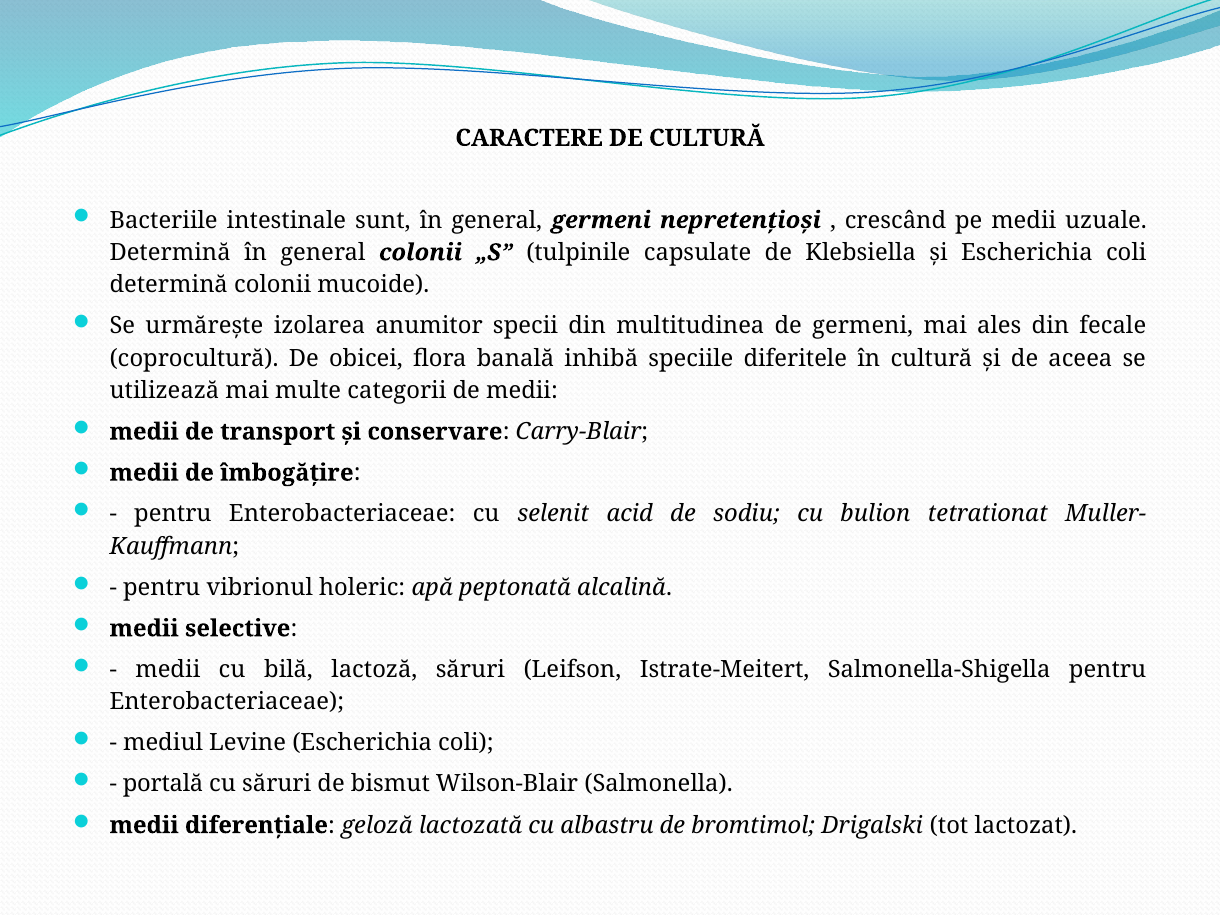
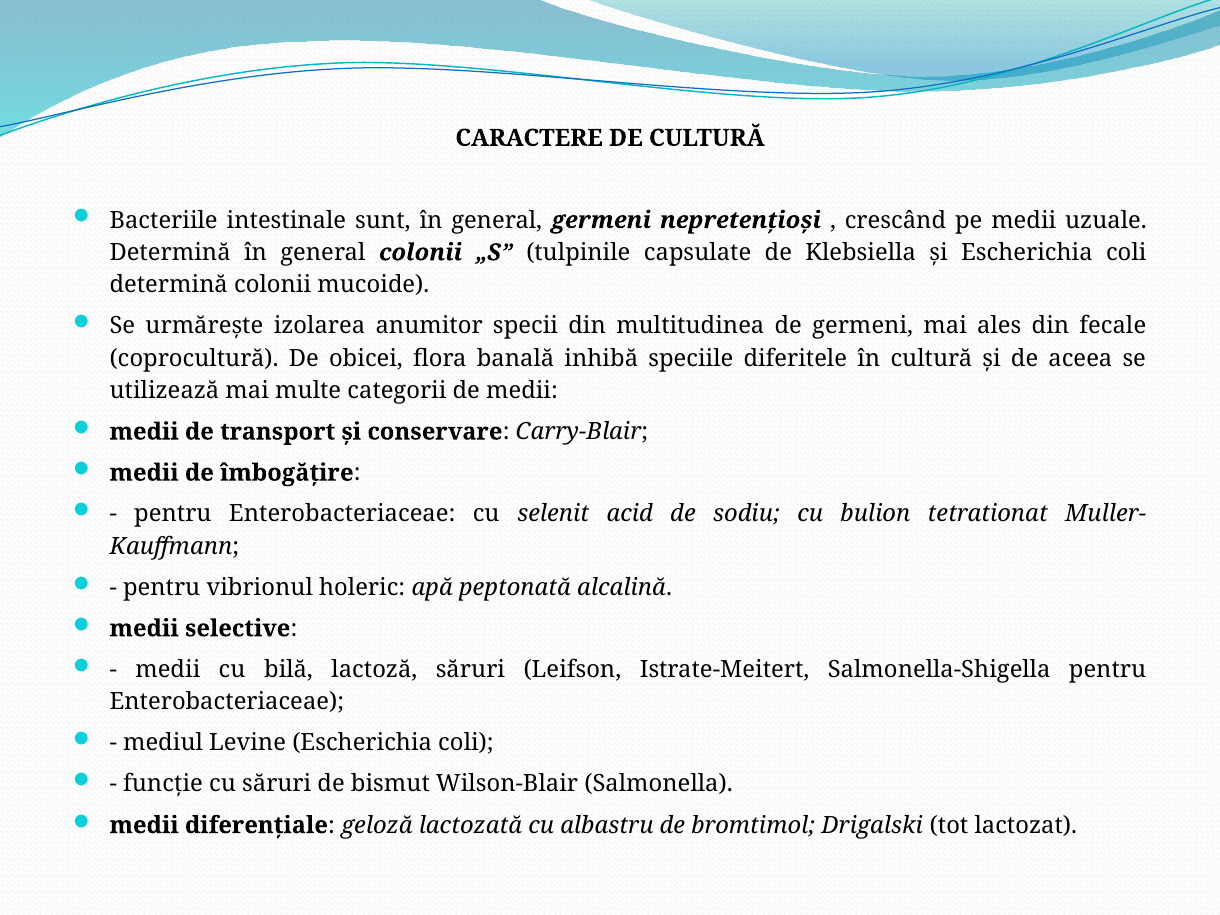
portală: portală -> funcţie (163, 784)
